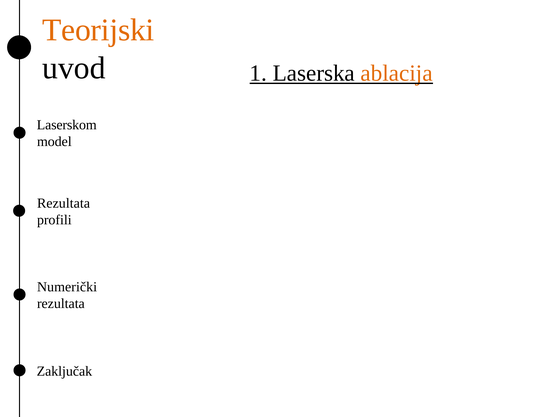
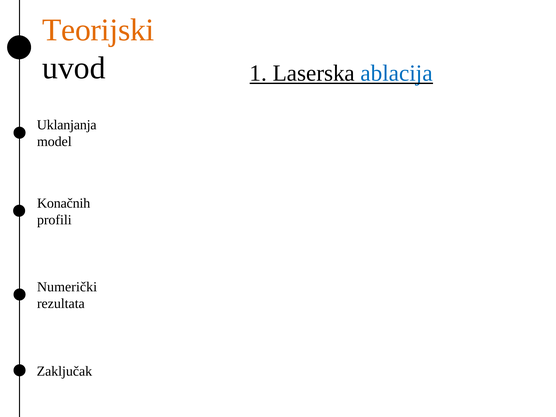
ablacija colour: orange -> blue (397, 73)
Laserskom: Laserskom -> Uklanjanja (67, 125)
Rezultata: Rezultata -> Konačnih (64, 203)
